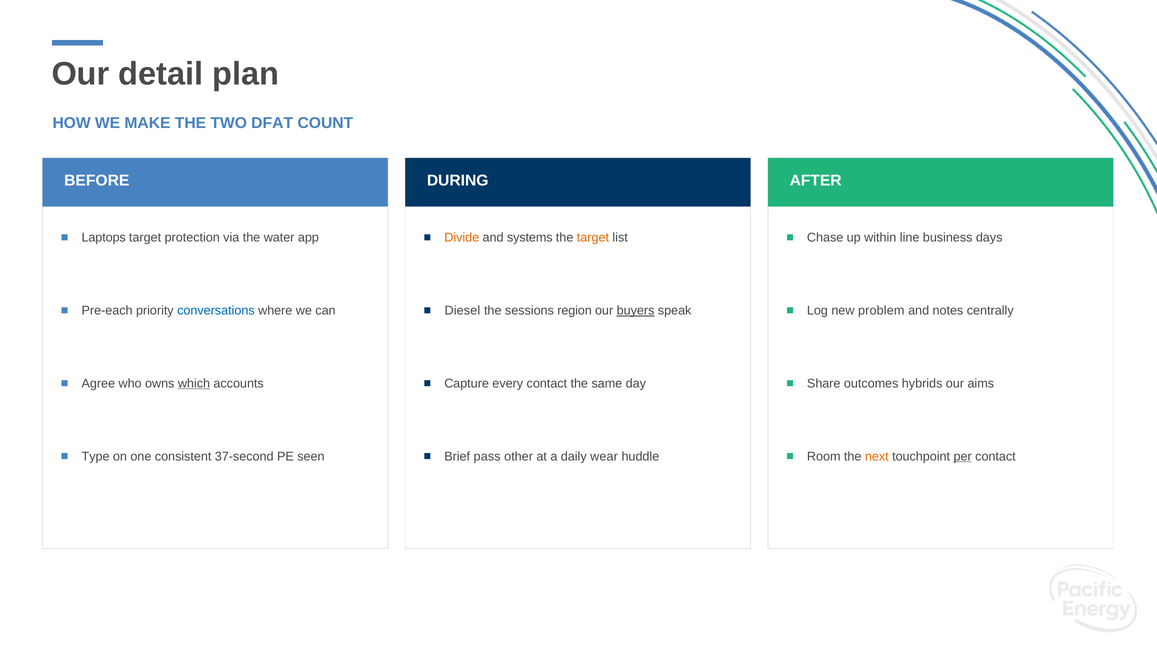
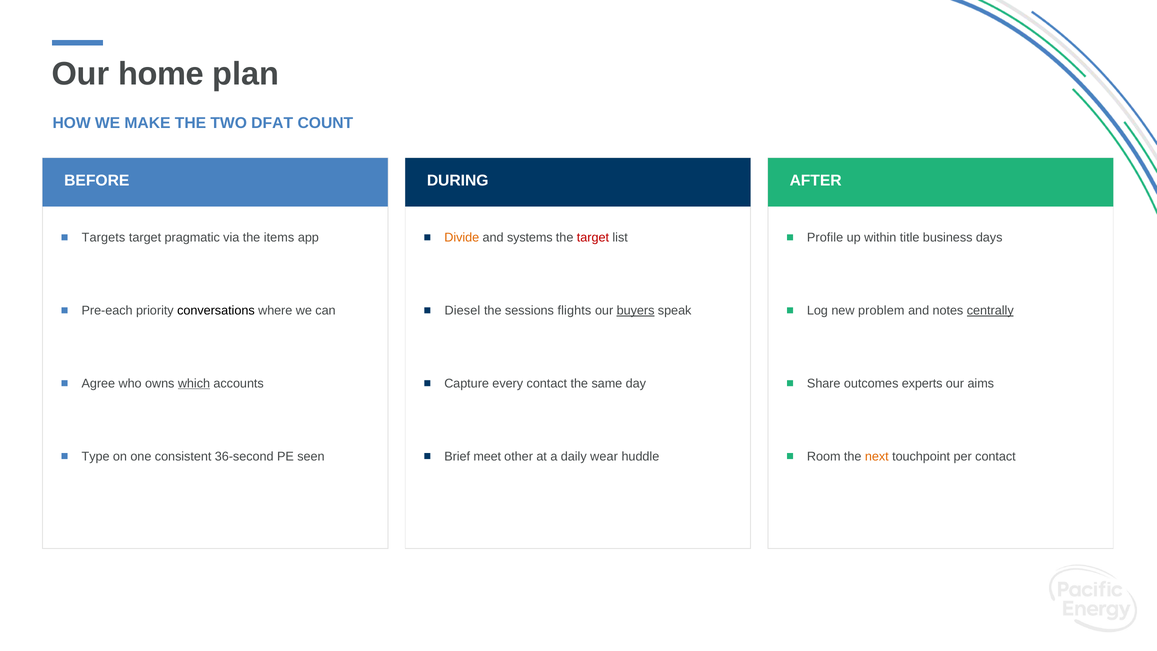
detail: detail -> home (161, 74)
Laptops: Laptops -> Targets (104, 238)
protection: protection -> pragmatic (192, 238)
water: water -> items (279, 238)
target colour: orange -> red (593, 238)
Chase: Chase -> Profile (825, 238)
line: line -> title (910, 238)
conversations colour: blue -> black (216, 310)
region: region -> flights (574, 310)
centrally underline: none -> present (990, 310)
hybrids: hybrids -> experts (922, 383)
37-second: 37-second -> 36-second (244, 456)
pass: pass -> meet (487, 456)
per underline: present -> none (963, 456)
